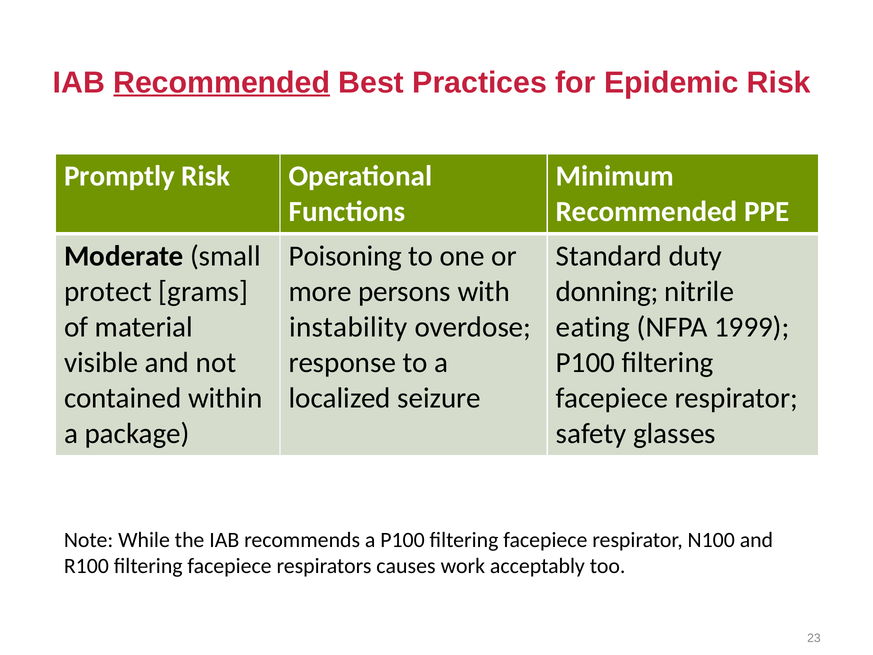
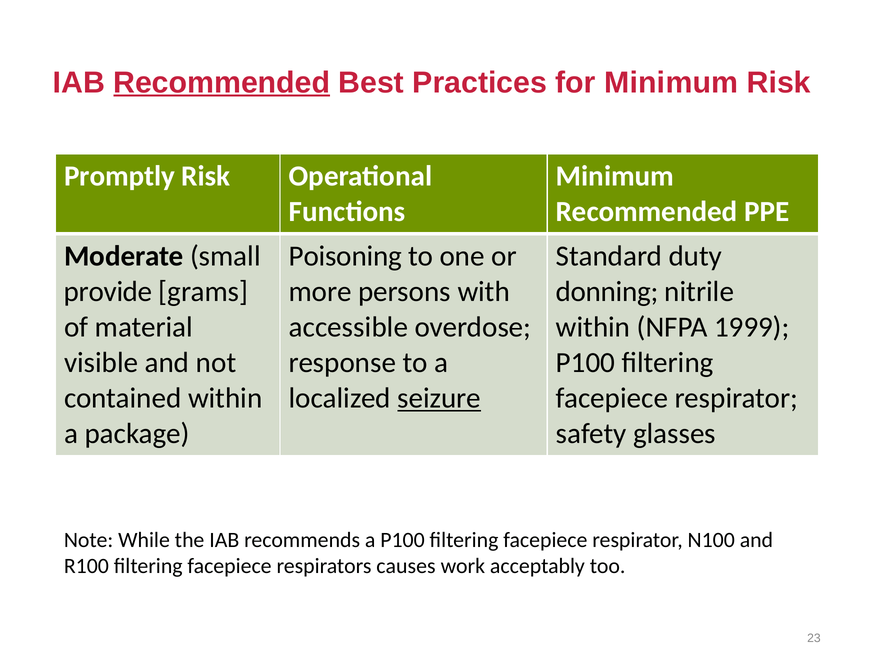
for Epidemic: Epidemic -> Minimum (671, 83)
protect: protect -> provide (108, 292)
instability: instability -> accessible (348, 327)
eating: eating -> within (593, 327)
seizure underline: none -> present (439, 398)
